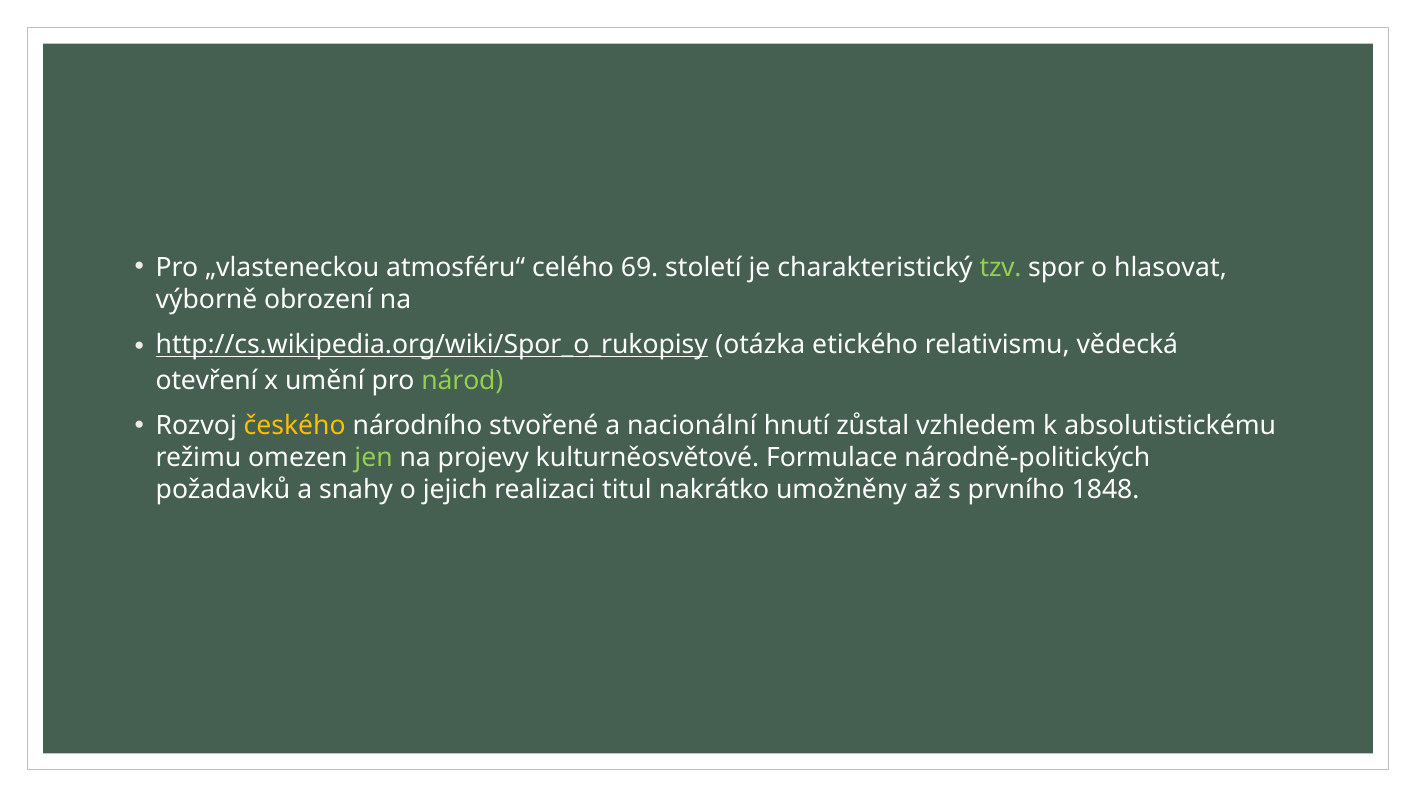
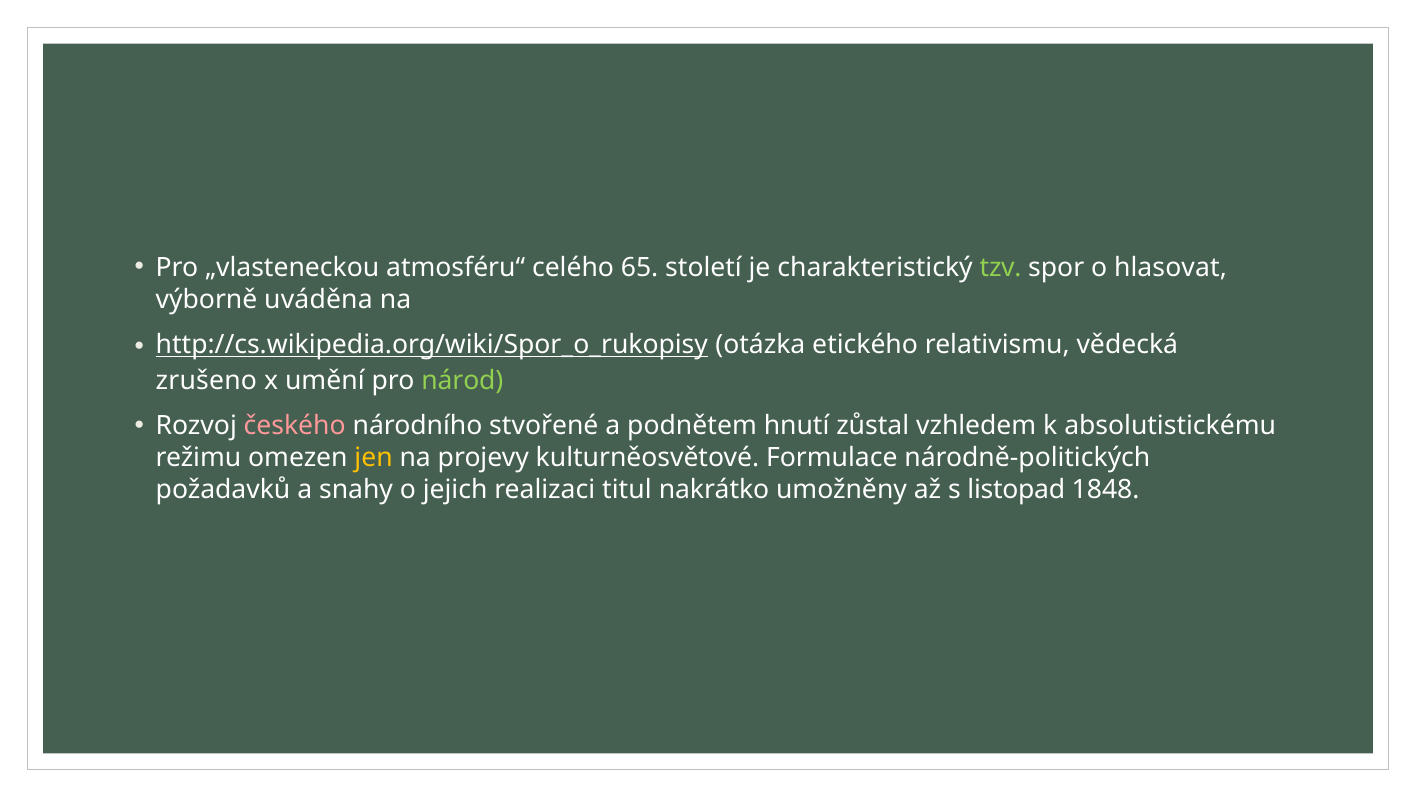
69: 69 -> 65 (640, 267)
obrození: obrození -> uváděna (318, 299)
otevření: otevření -> zrušeno (206, 380)
českého colour: yellow -> pink (295, 426)
nacionální: nacionální -> podnětem (692, 426)
jen colour: light green -> yellow (374, 458)
prvního: prvního -> listopad (1016, 489)
